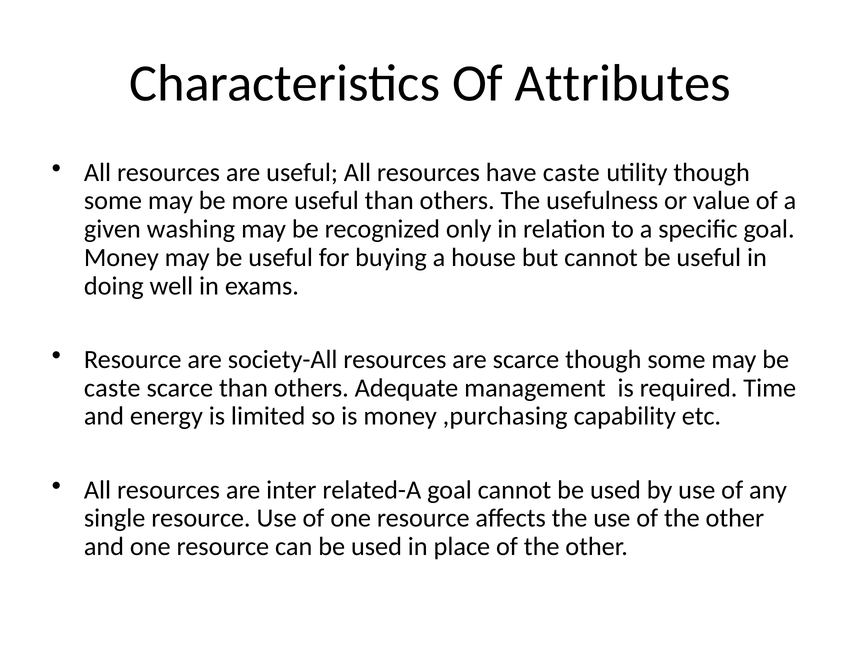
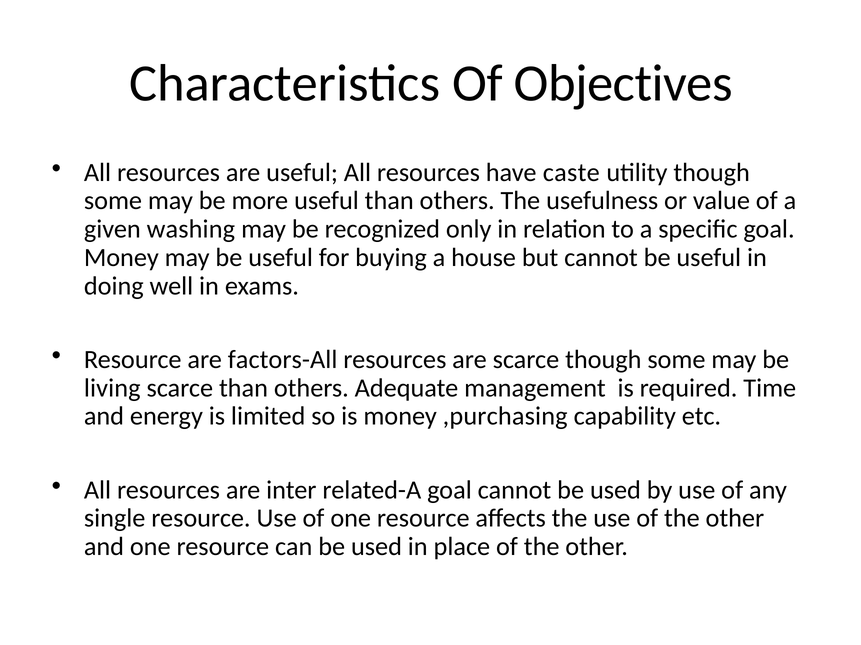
Attributes: Attributes -> Objectives (623, 83)
society-All: society-All -> factors-All (283, 360)
caste: caste -> living (112, 388)
